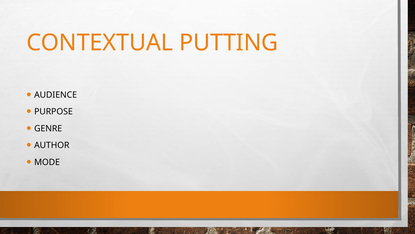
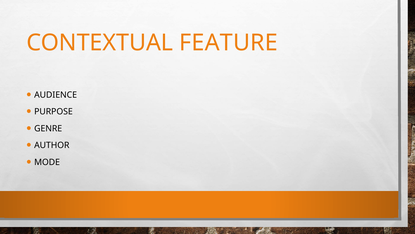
PUTTING: PUTTING -> FEATURE (229, 43)
